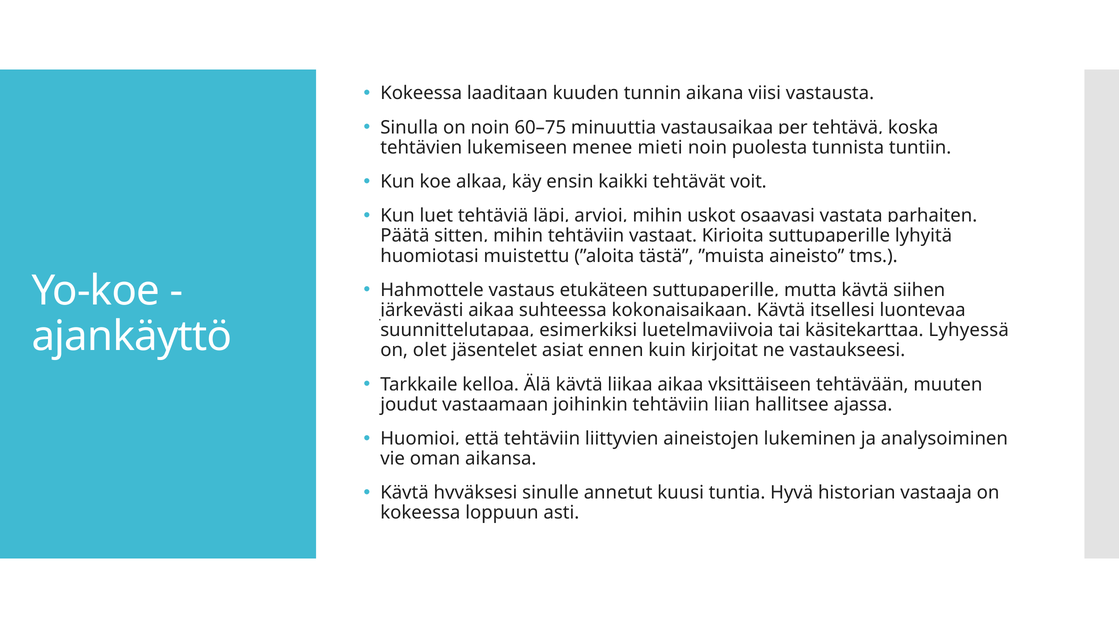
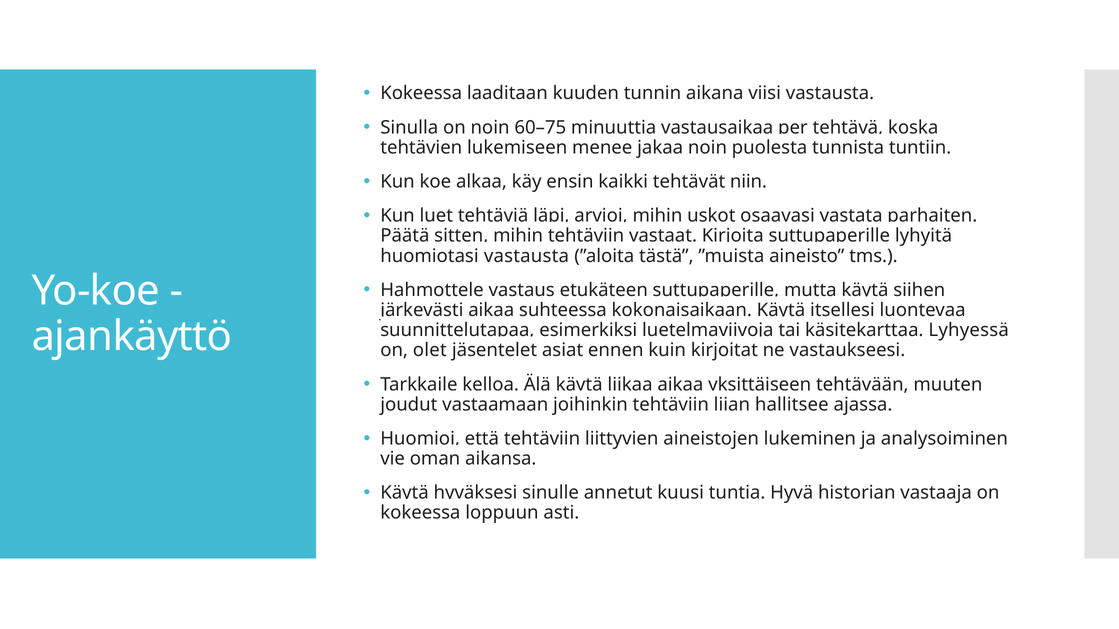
mieti: mieti -> jakaa (660, 148)
voit: voit -> niin (748, 182)
huomiotasi muistettu: muistettu -> vastausta (526, 256)
